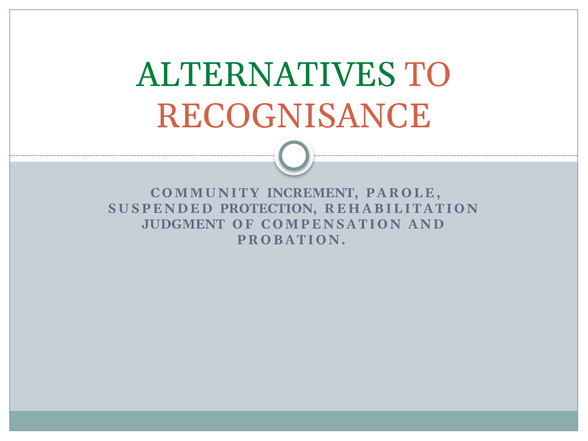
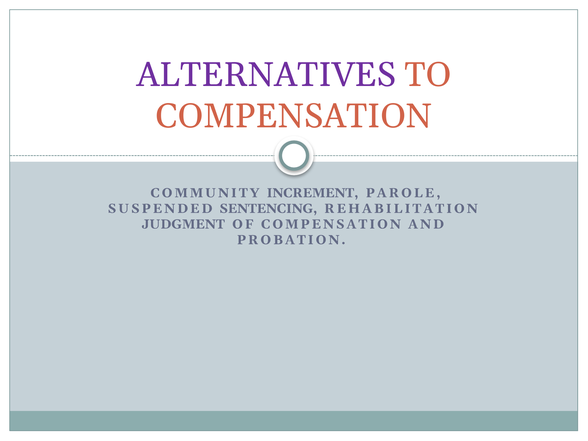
ALTERNATIVES colour: green -> purple (266, 75)
RECOGNISANCE: RECOGNISANCE -> COMPENSATION (294, 116)
PROTECTION: PROTECTION -> SENTENCING (268, 209)
